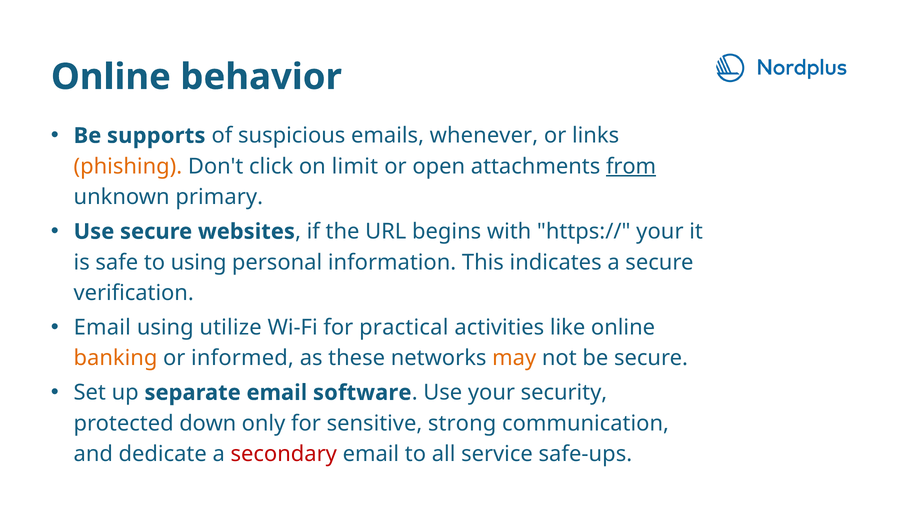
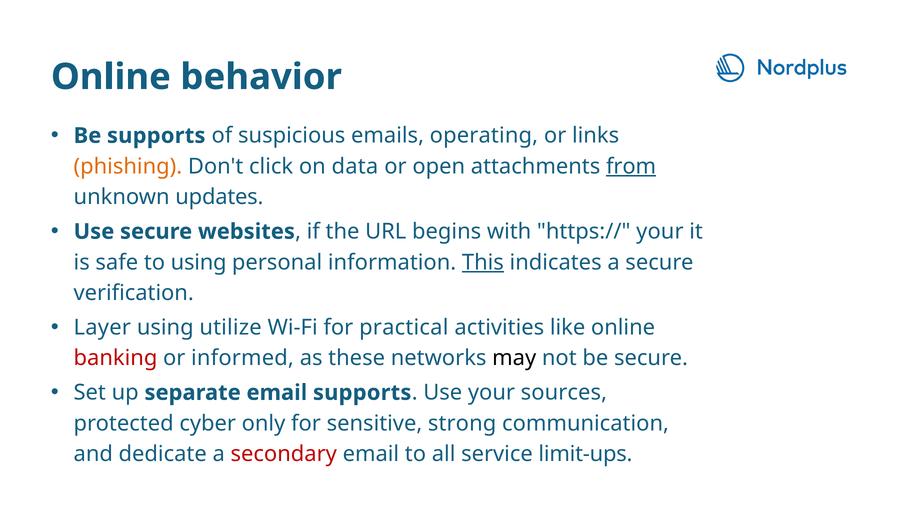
whenever: whenever -> operating (484, 136)
limit: limit -> data (355, 167)
primary: primary -> updates (219, 197)
This underline: none -> present (483, 263)
Email: Email -> Layer (102, 328)
banking colour: orange -> red (115, 359)
may colour: orange -> black (514, 359)
email software: software -> supports (362, 393)
security: security -> sources (564, 393)
down: down -> cyber (208, 424)
safe-ups: safe-ups -> limit-ups (585, 455)
